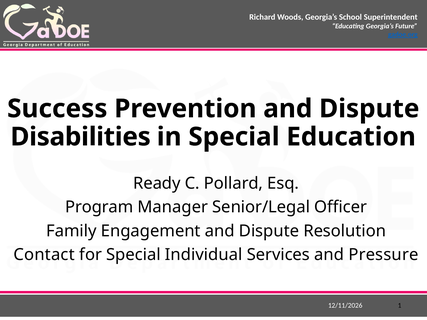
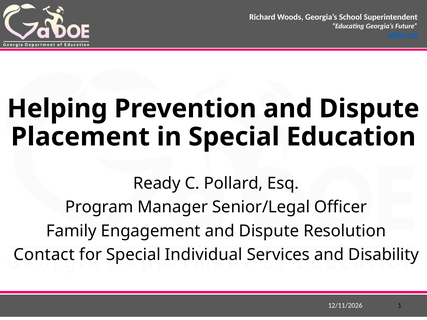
Success: Success -> Helping (57, 109)
Disabilities: Disabilities -> Placement (80, 137)
Pressure: Pressure -> Disability (384, 255)
